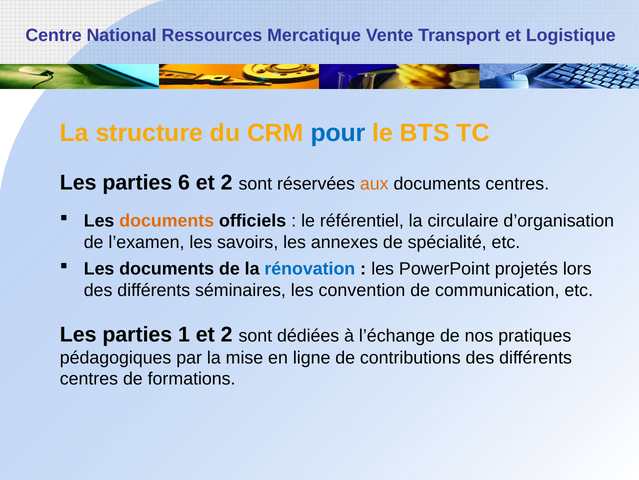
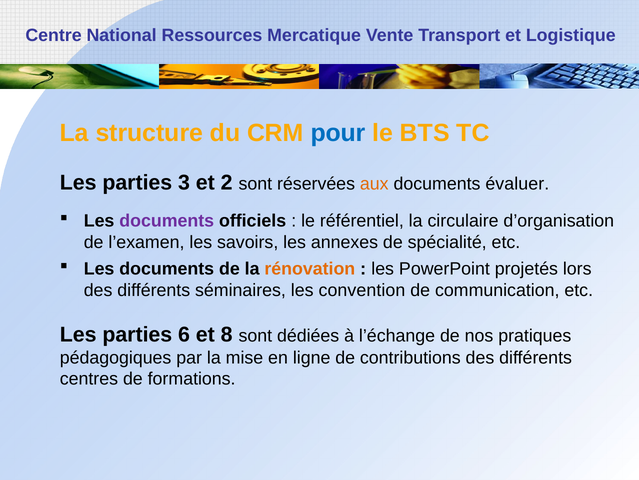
6: 6 -> 3 (184, 183)
documents centres: centres -> évaluer (517, 184)
documents colour: orange -> purple (167, 221)
rénovation colour: blue -> orange (310, 269)
1: 1 -> 6 (184, 334)
2: 2 -> 8 (227, 334)
